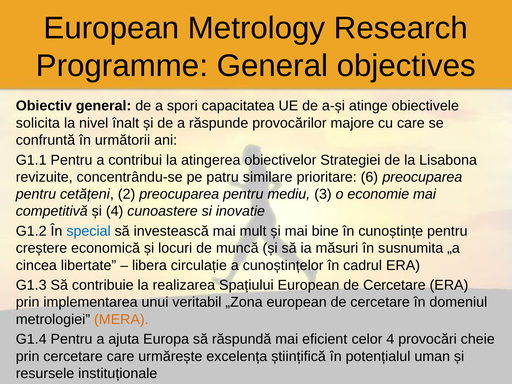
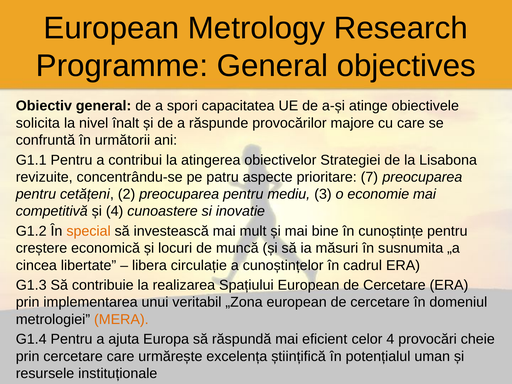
similare: similare -> aspecte (268, 177)
6: 6 -> 7 (369, 177)
special colour: blue -> orange (89, 231)
